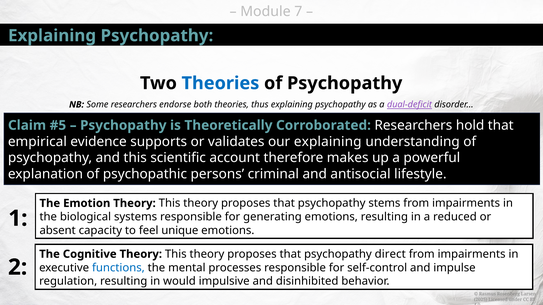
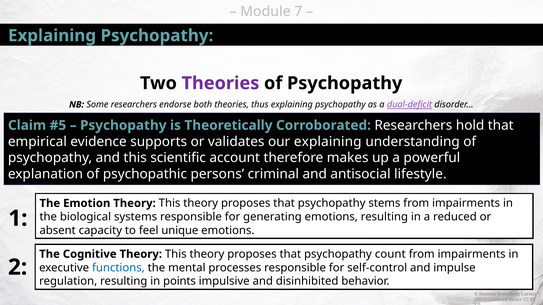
Theories colour: blue -> purple (220, 83)
direct: direct -> count (390, 254)
would: would -> points (180, 282)
